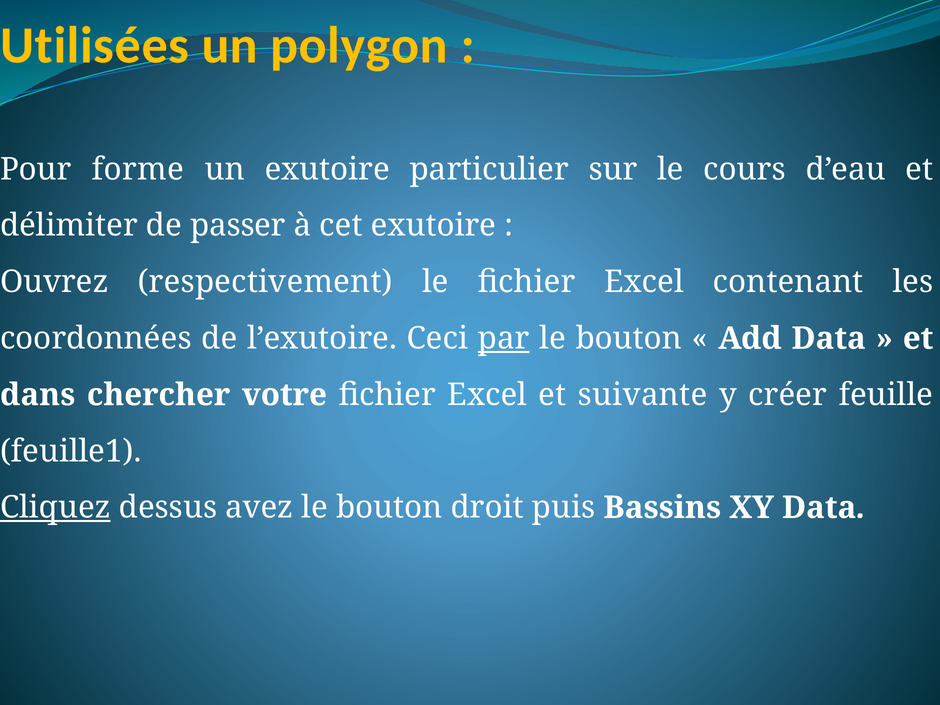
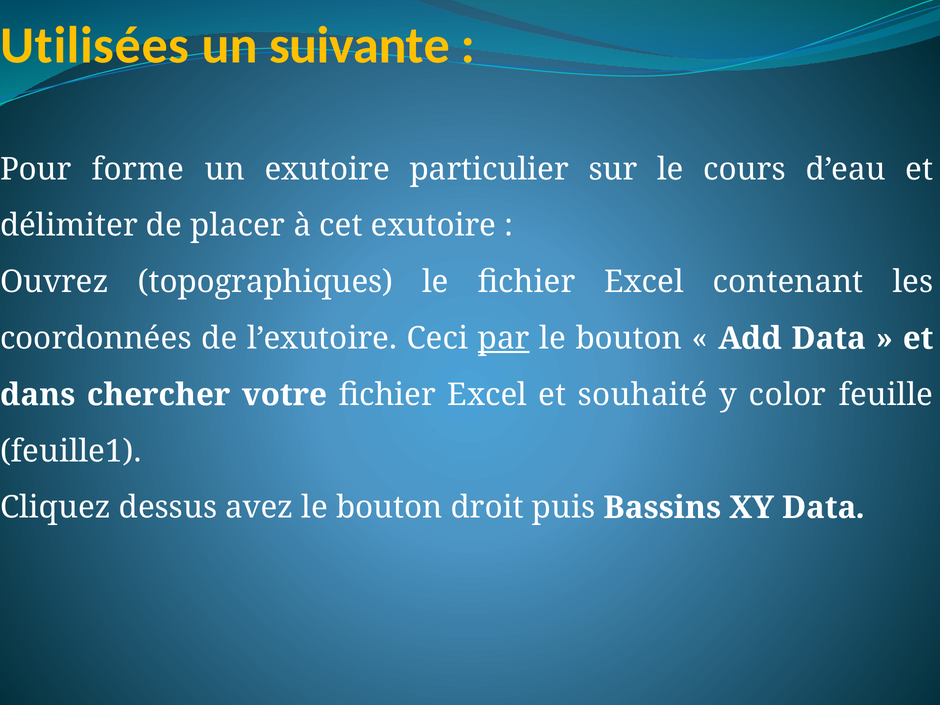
polygon: polygon -> suivante (359, 46)
passer: passer -> placer (238, 226)
respectivement: respectivement -> topographiques (265, 282)
suivante: suivante -> souhaité (643, 395)
créer: créer -> color (788, 395)
Cliquez underline: present -> none (55, 508)
